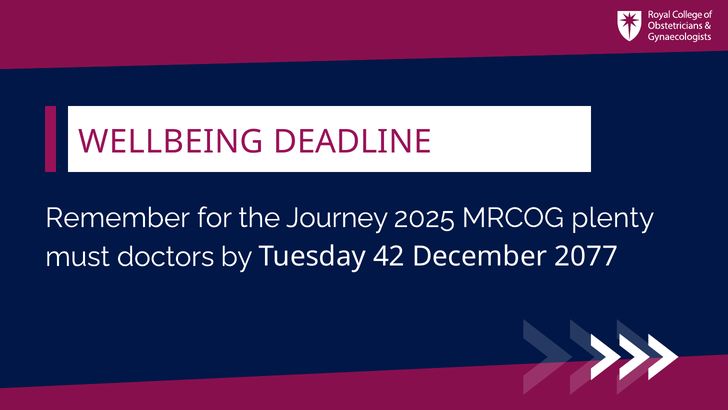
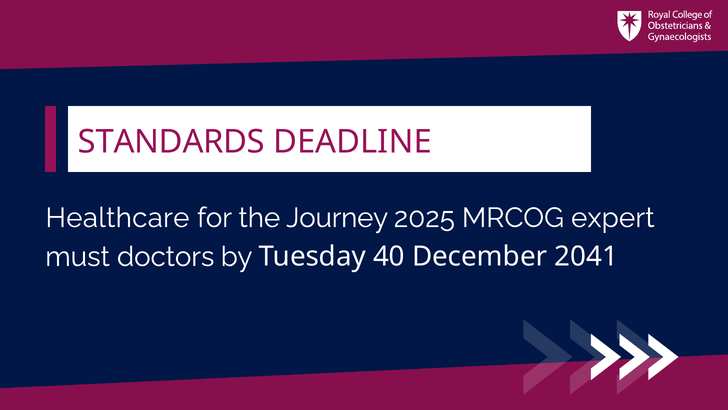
WELLBEING: WELLBEING -> STANDARDS (171, 142)
Remember: Remember -> Healthcare (117, 218)
plenty: plenty -> expert (613, 218)
42: 42 -> 40 (389, 256)
2077: 2077 -> 2041 (586, 256)
